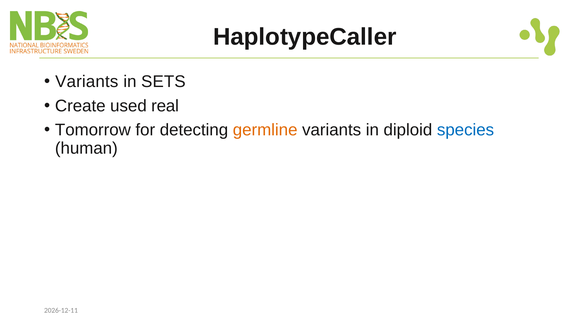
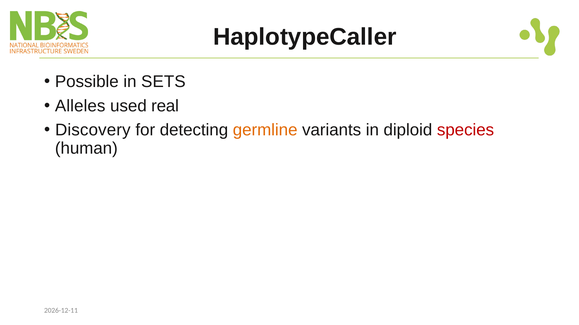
Variants: Variants -> Possible (87, 82)
Create: Create -> Alleles (80, 106)
Tomorrow: Tomorrow -> Discovery (93, 130)
species colour: blue -> red (466, 130)
